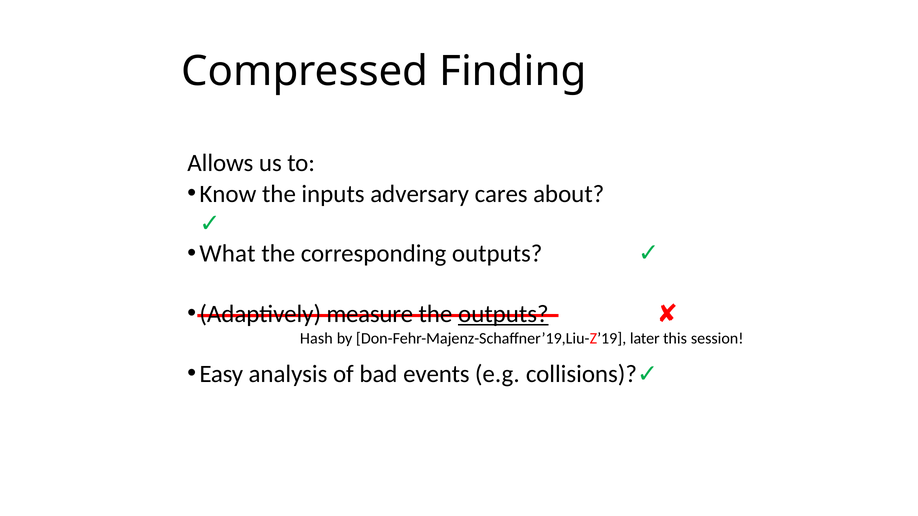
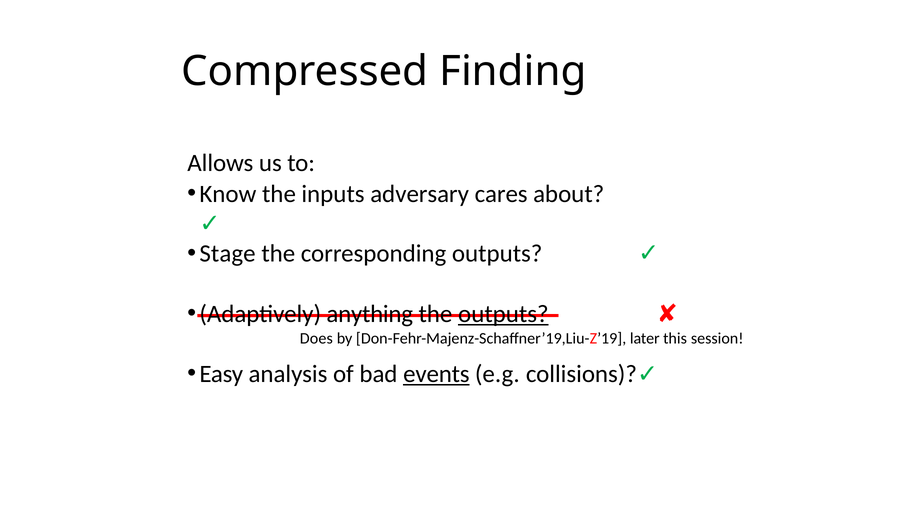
What: What -> Stage (228, 254)
measure: measure -> anything (370, 314)
Hash: Hash -> Does (316, 338)
events underline: none -> present (436, 374)
